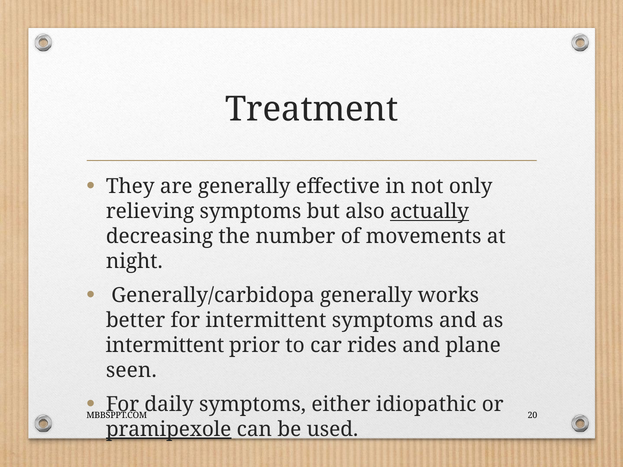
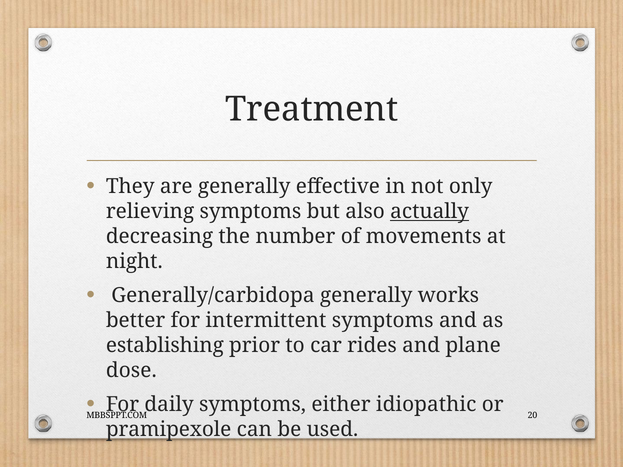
intermittent: intermittent -> establishing (165, 346)
seen: seen -> dose (131, 370)
pramipexole underline: present -> none (169, 430)
